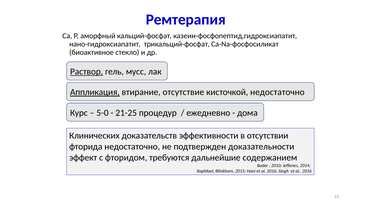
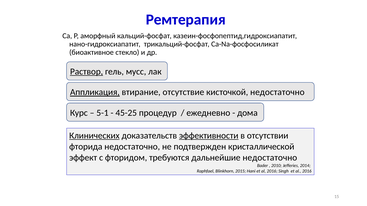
5-0: 5-0 -> 5-1 (102, 113)
21-25: 21-25 -> 45-25 (126, 113)
Клинических underline: none -> present (94, 136)
эффективности underline: none -> present (209, 136)
доказательности: доказательности -> кристаллической (261, 147)
дальнейшие содержанием: содержанием -> недостаточно (270, 158)
